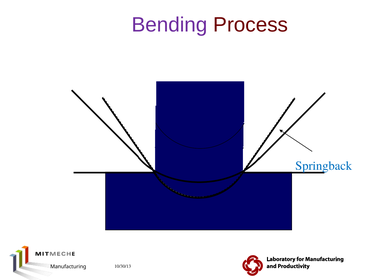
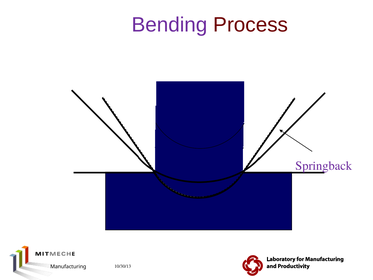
Springback colour: blue -> purple (324, 166)
